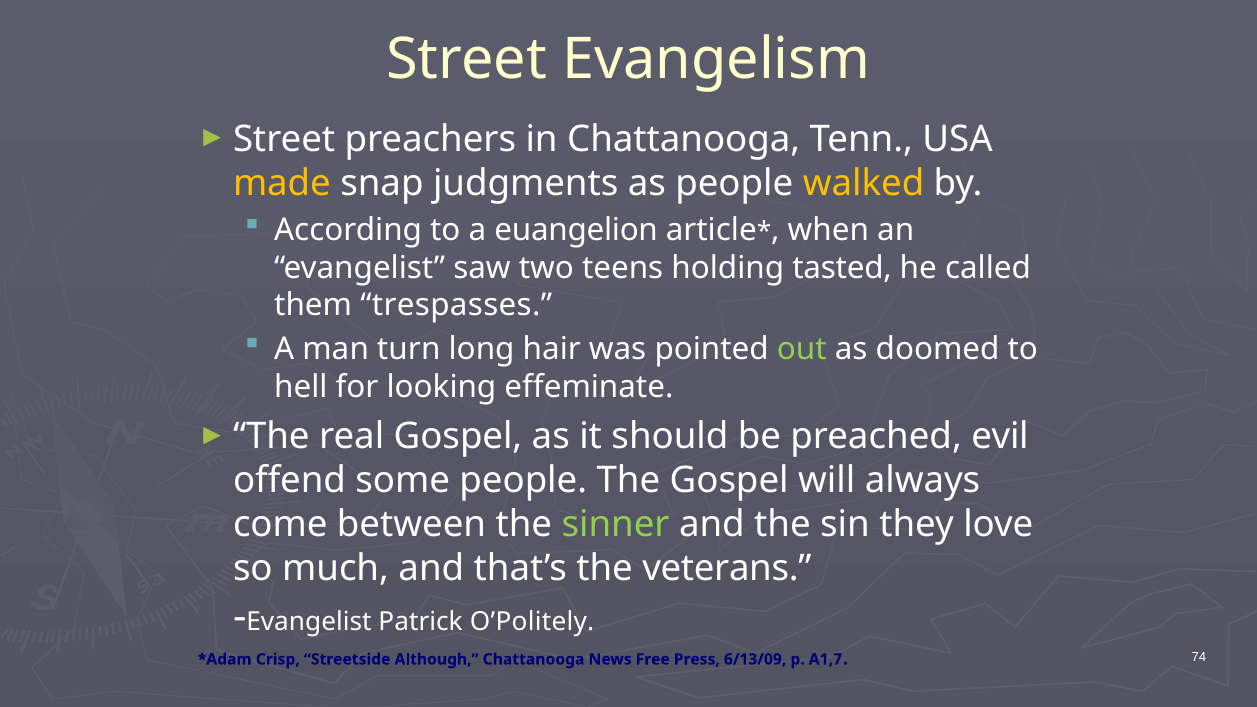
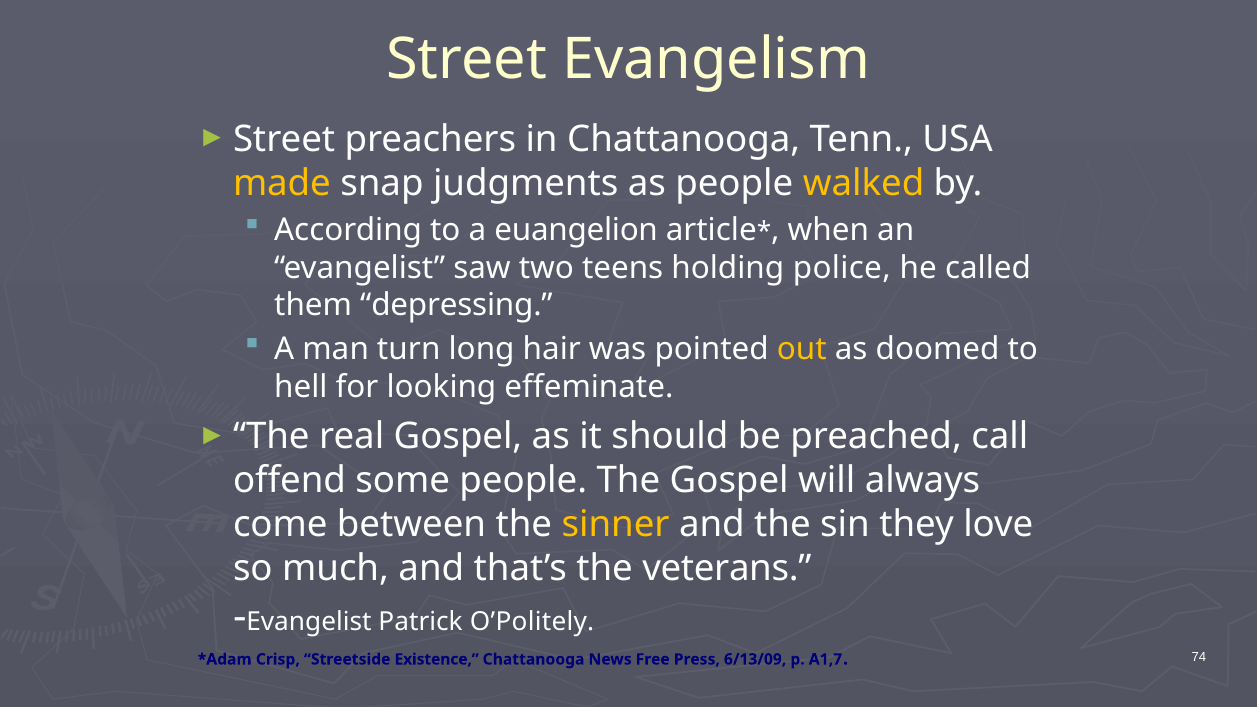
tasted: tasted -> police (842, 268)
trespasses: trespasses -> depressing (456, 305)
out colour: light green -> yellow (802, 349)
evil: evil -> call (1000, 437)
sinner colour: light green -> yellow (616, 525)
Although: Although -> Existence (437, 659)
